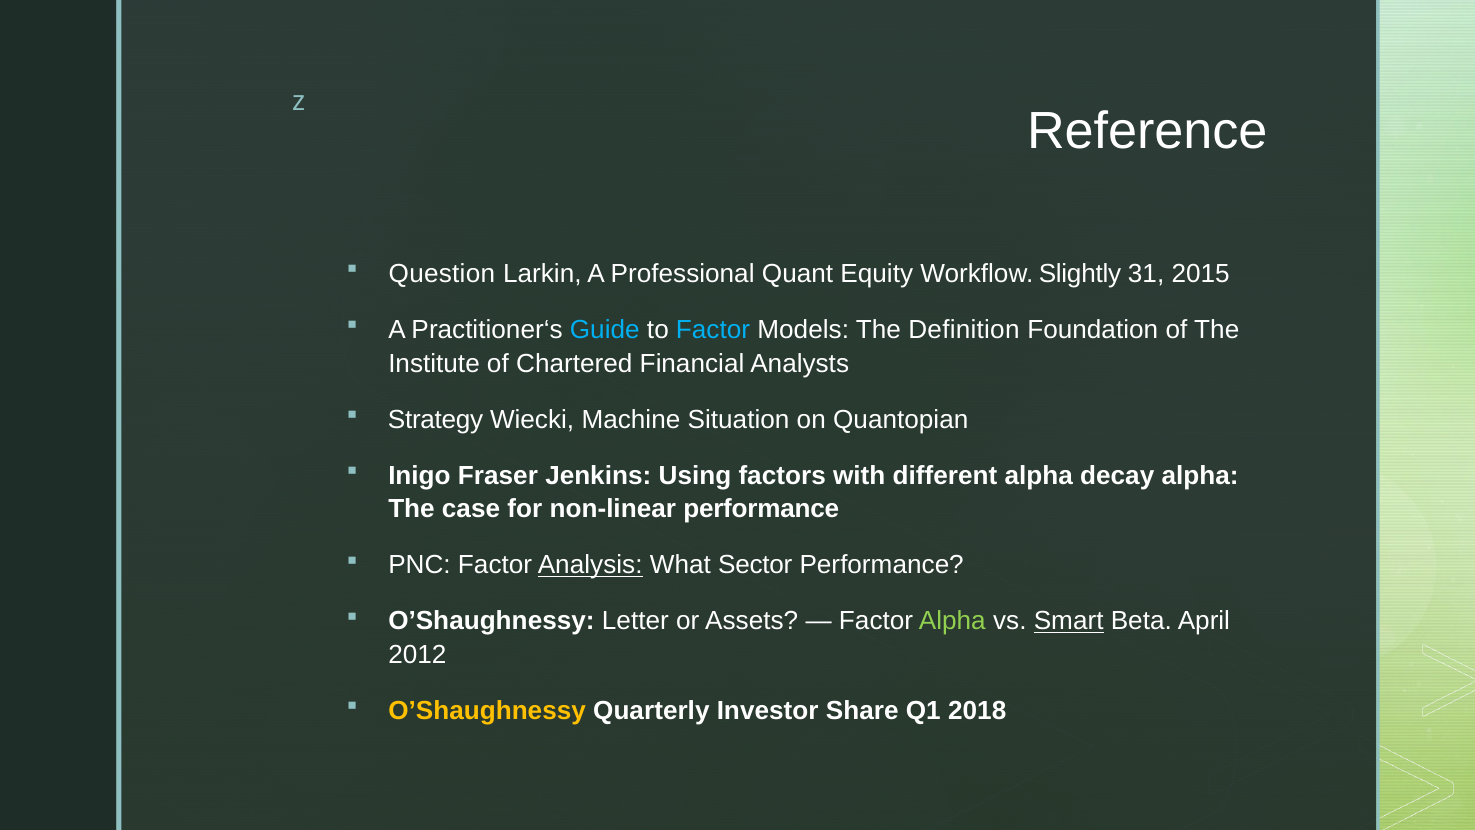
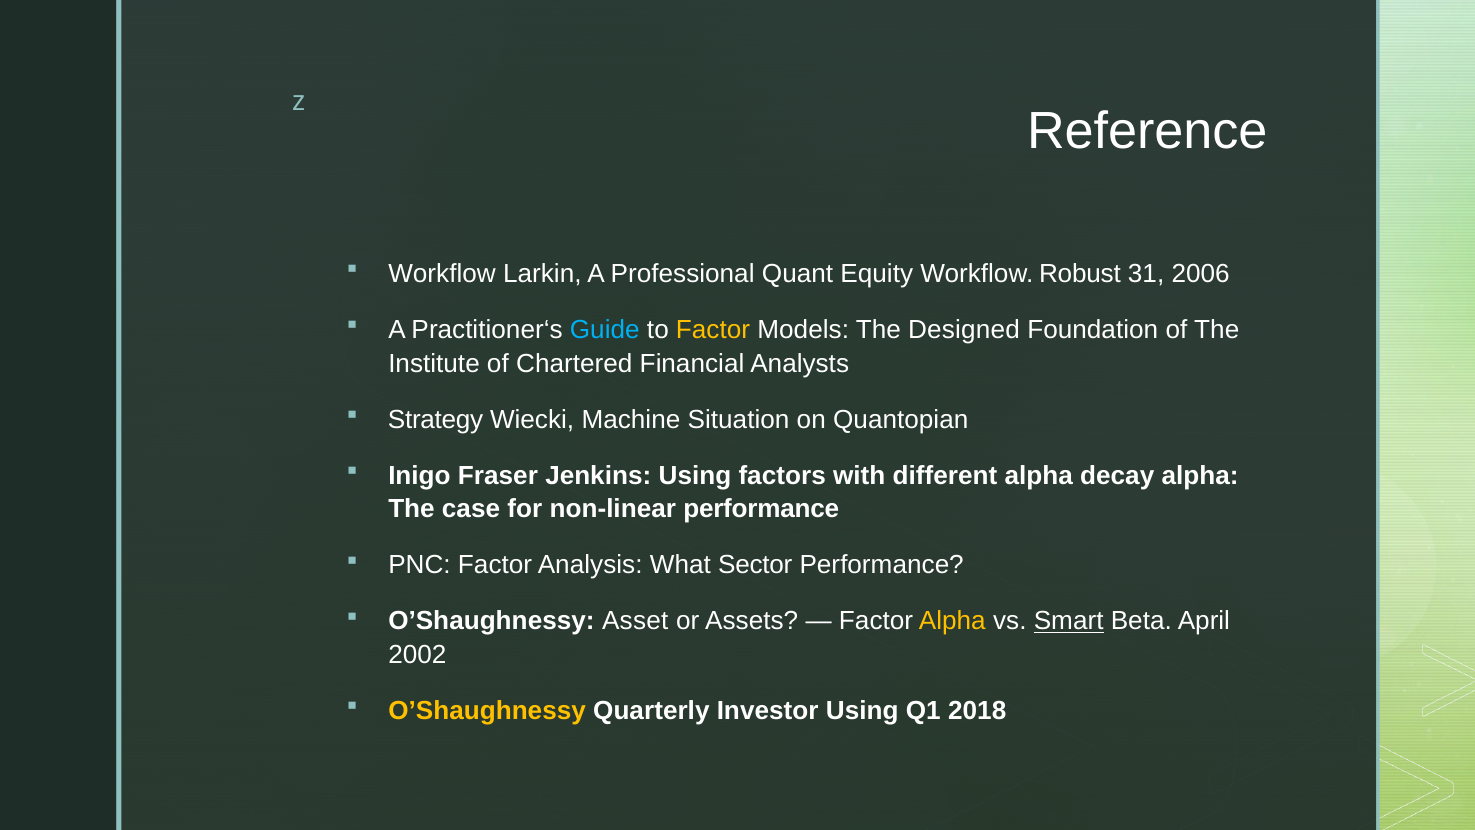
Question: Question -> Workflow (442, 274)
Slightly: Slightly -> Robust (1080, 274)
2015: 2015 -> 2006 (1201, 274)
Factor colour: light blue -> yellow (713, 330)
Definition: Definition -> Designed (964, 330)
Analysis underline: present -> none (590, 565)
Letter: Letter -> Asset (635, 621)
Alpha colour: light green -> yellow (952, 621)
2012: 2012 -> 2002 (417, 655)
Investor Share: Share -> Using (862, 711)
